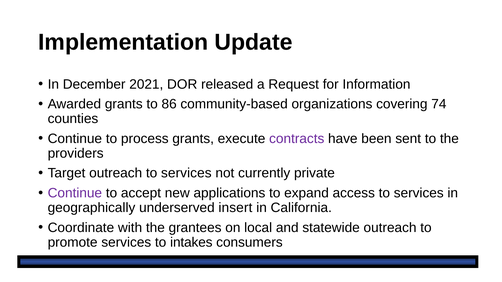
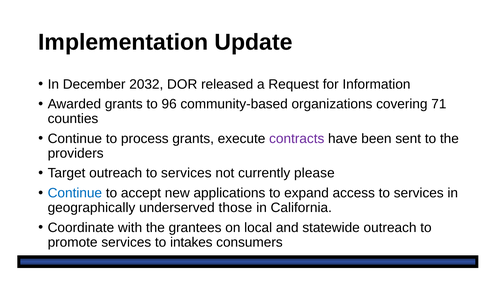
2021: 2021 -> 2032 (146, 84)
86: 86 -> 96 (169, 104)
74: 74 -> 71 (439, 104)
private: private -> please (314, 173)
Continue colour: purple -> blue (75, 193)
insert: insert -> those (235, 208)
